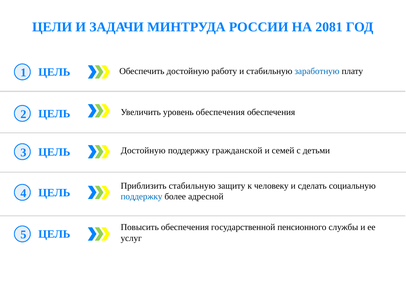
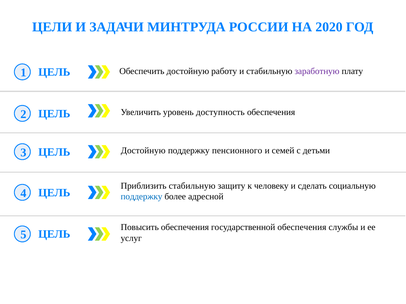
2081: 2081 -> 2020 (329, 27)
заработную colour: blue -> purple (317, 71)
уровень обеспечения: обеспечения -> доступность (220, 112)
гражданской: гражданской -> пенсионного (237, 151)
государственной пенсионного: пенсионного -> обеспечения (302, 228)
